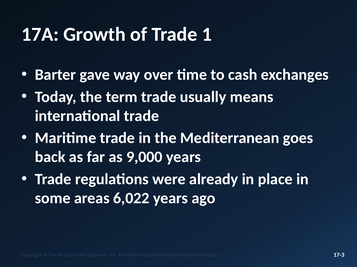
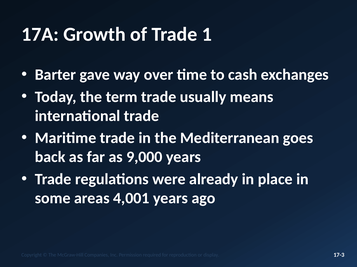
6,022: 6,022 -> 4,001 (131, 199)
